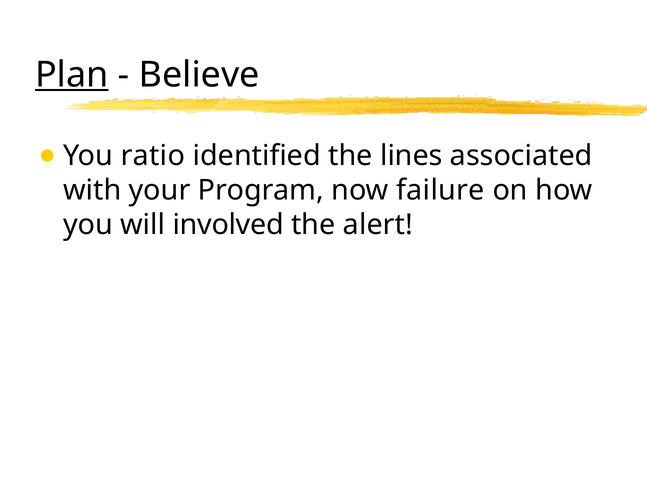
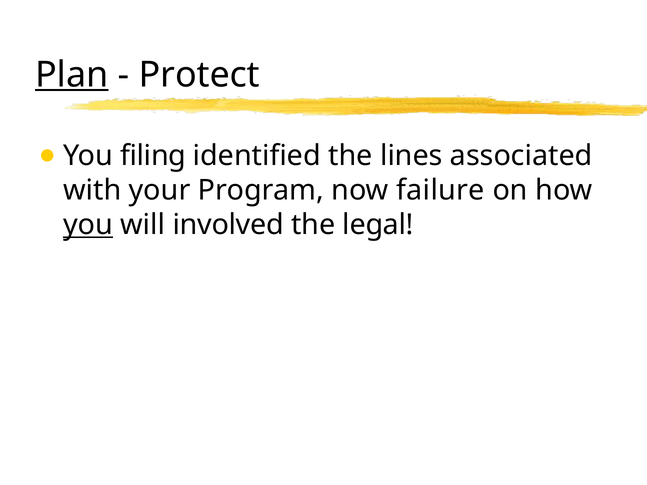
Believe: Believe -> Protect (199, 75)
ratio: ratio -> filing (153, 156)
you underline: none -> present (88, 225)
alert: alert -> legal (378, 225)
